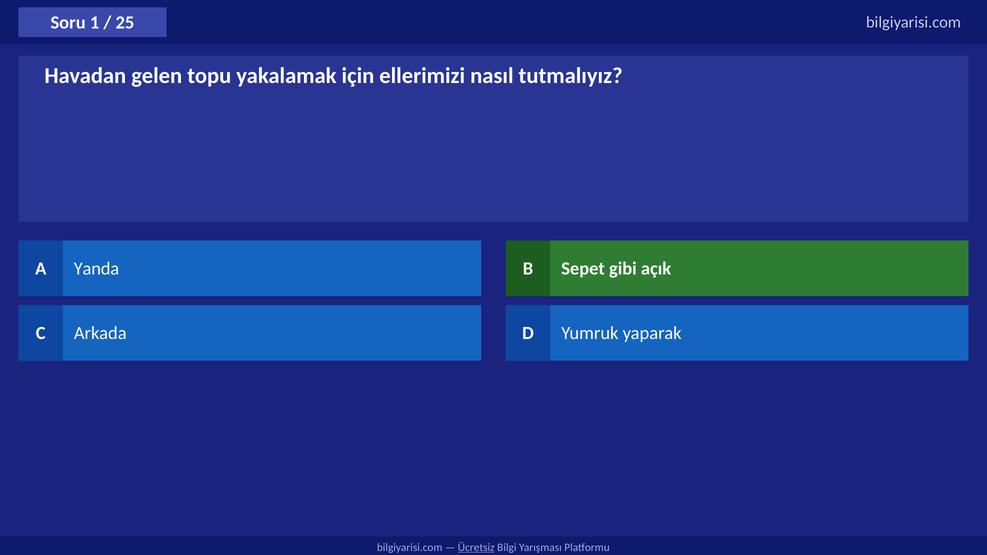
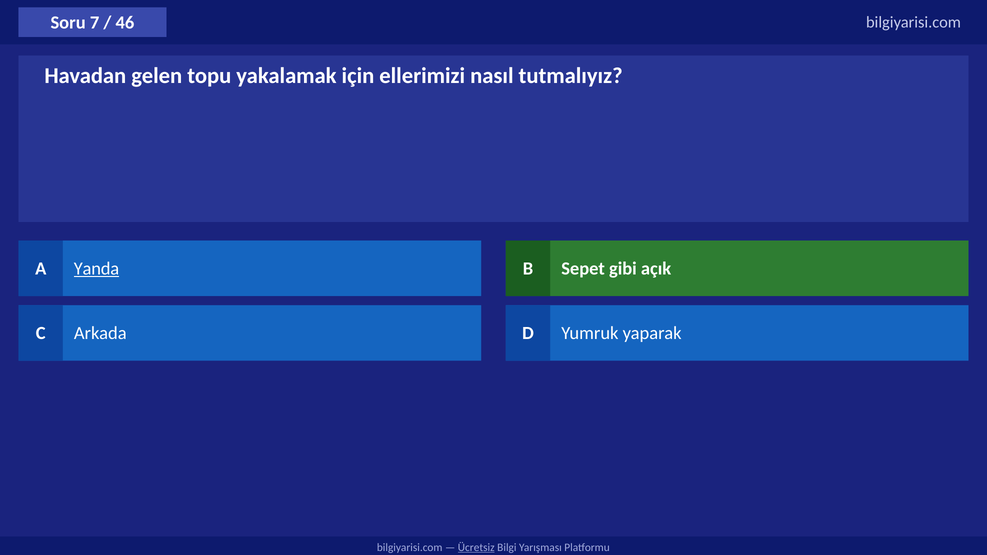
1: 1 -> 7 (95, 23)
25: 25 -> 46 (125, 23)
Yanda underline: none -> present (97, 269)
